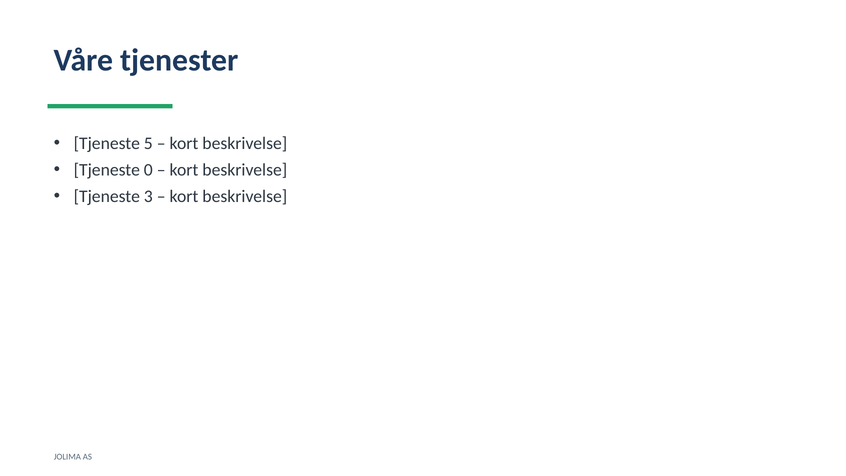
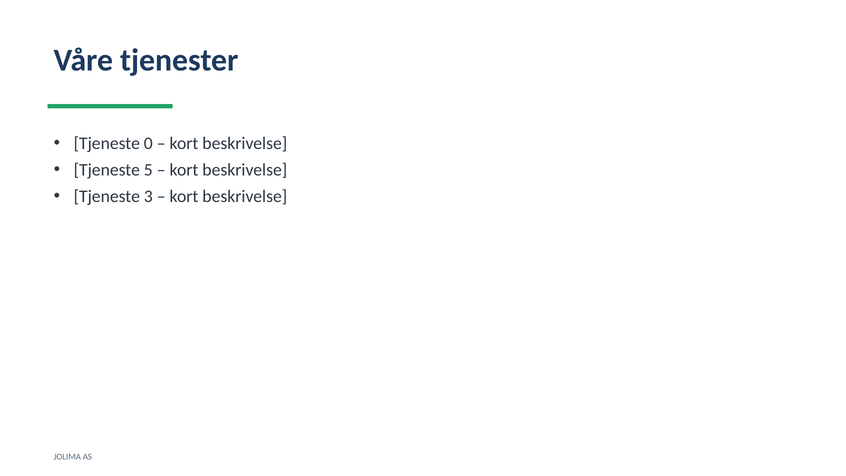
5: 5 -> 0 (148, 143)
0: 0 -> 5 (148, 170)
